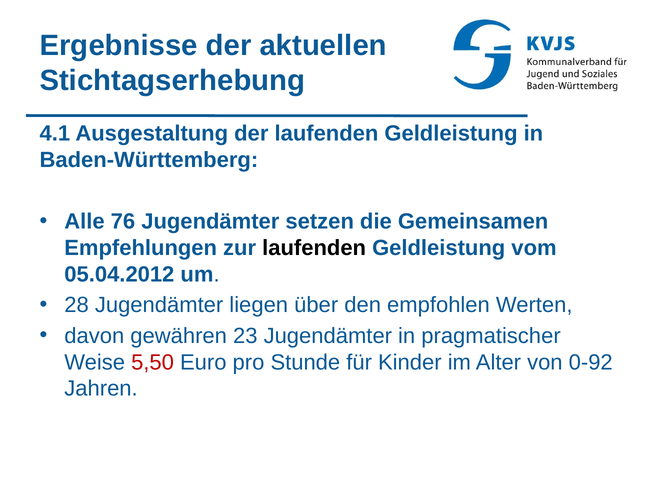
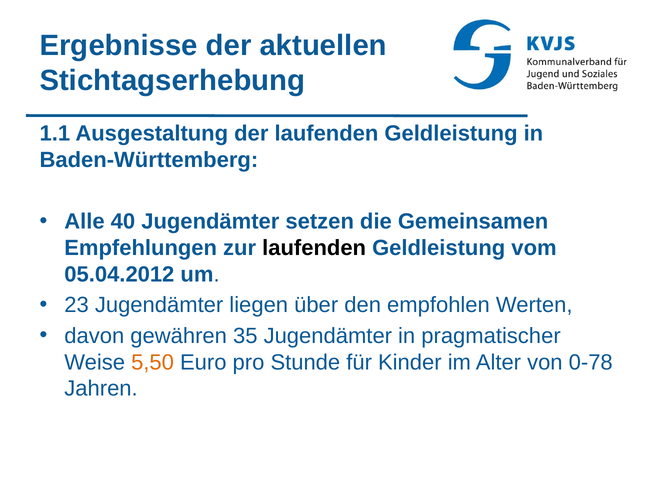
4.1: 4.1 -> 1.1 (55, 134)
76: 76 -> 40 (123, 222)
28: 28 -> 23 (77, 305)
23: 23 -> 35 (245, 336)
5,50 colour: red -> orange (153, 362)
0-92: 0-92 -> 0-78 (591, 362)
